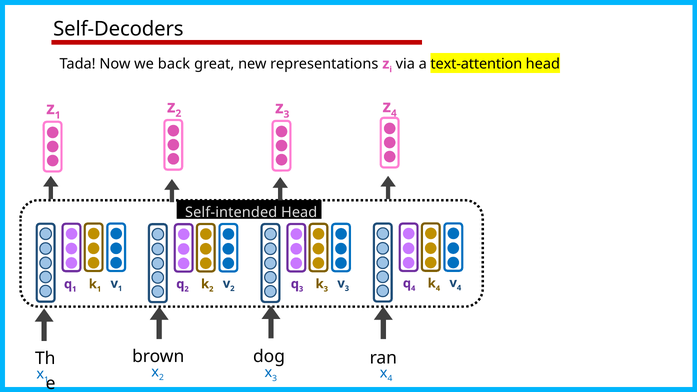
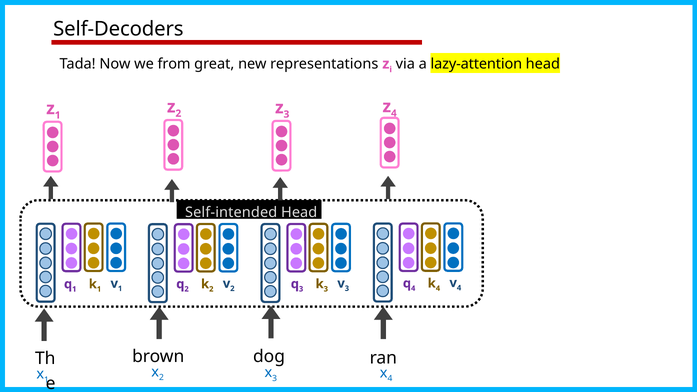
back: back -> from (174, 64)
text-attention: text-attention -> lazy-attention (476, 64)
